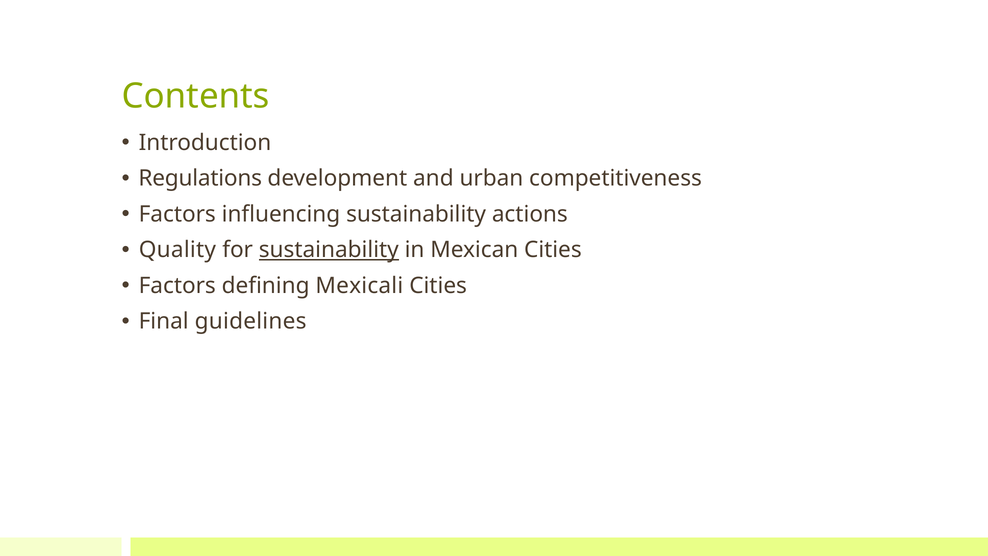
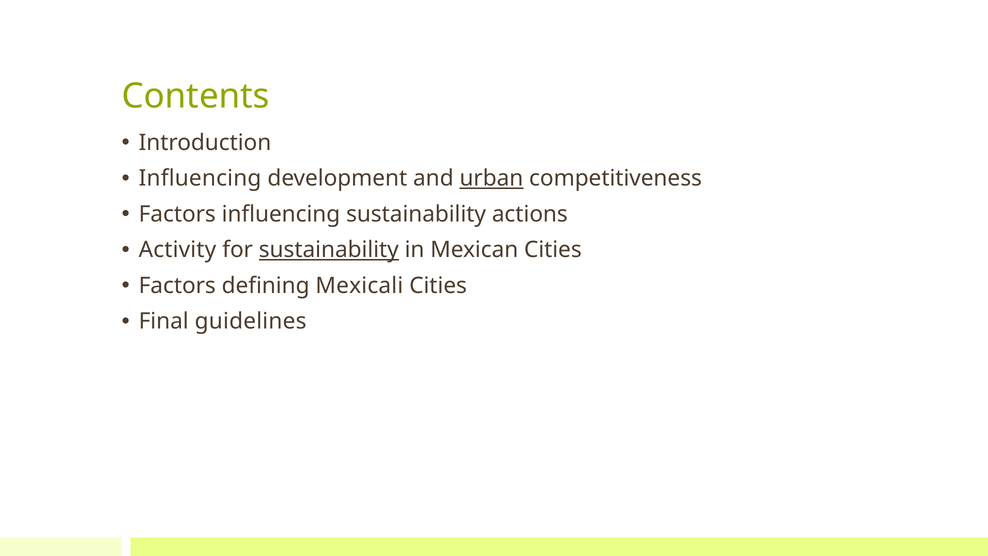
Regulations: Regulations -> Influencing (200, 178)
urban underline: none -> present (491, 178)
Quality: Quality -> Activity (177, 250)
